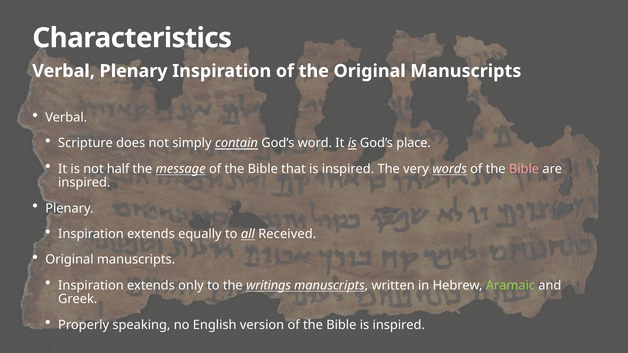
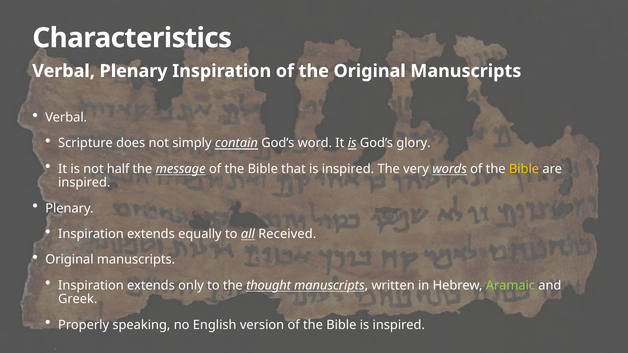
place: place -> glory (414, 143)
Bible colour: pink -> yellow (524, 169)
writings: writings -> thought (269, 286)
